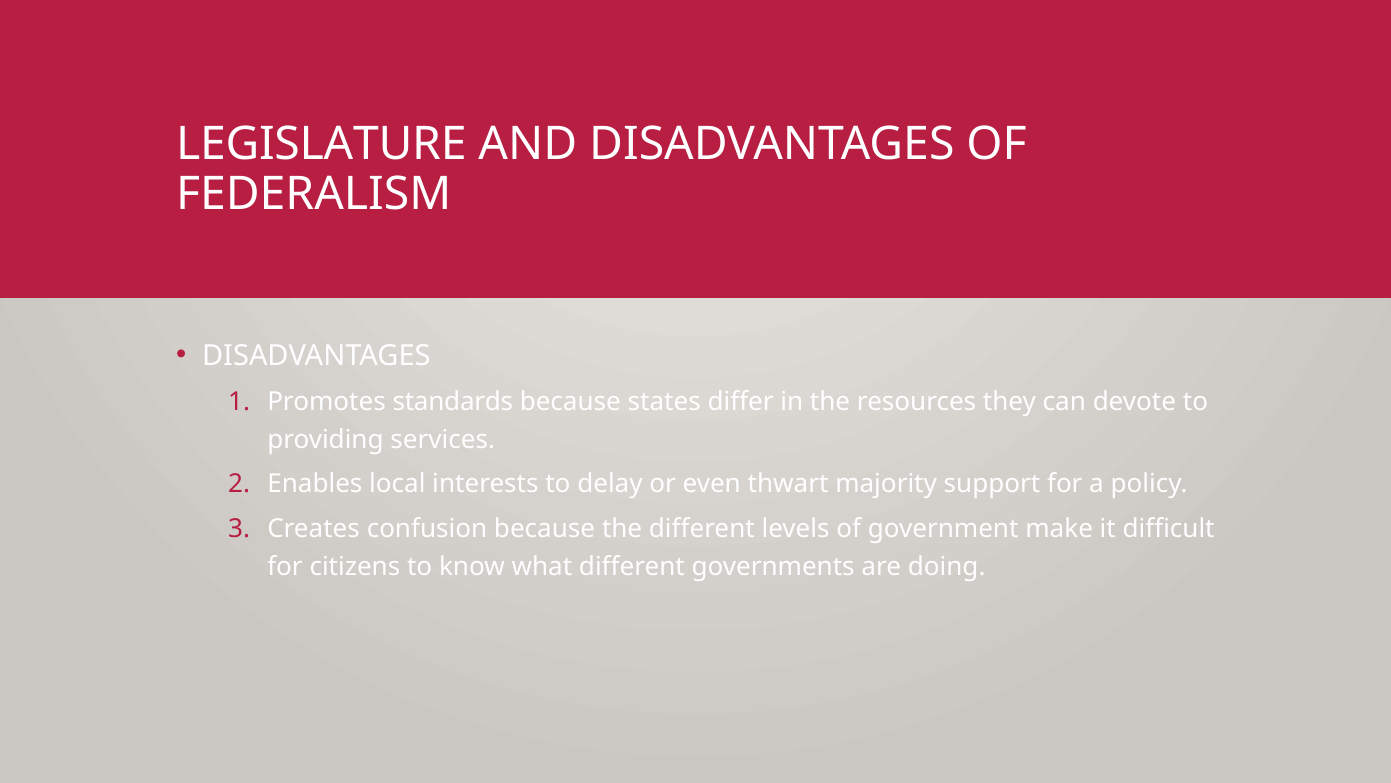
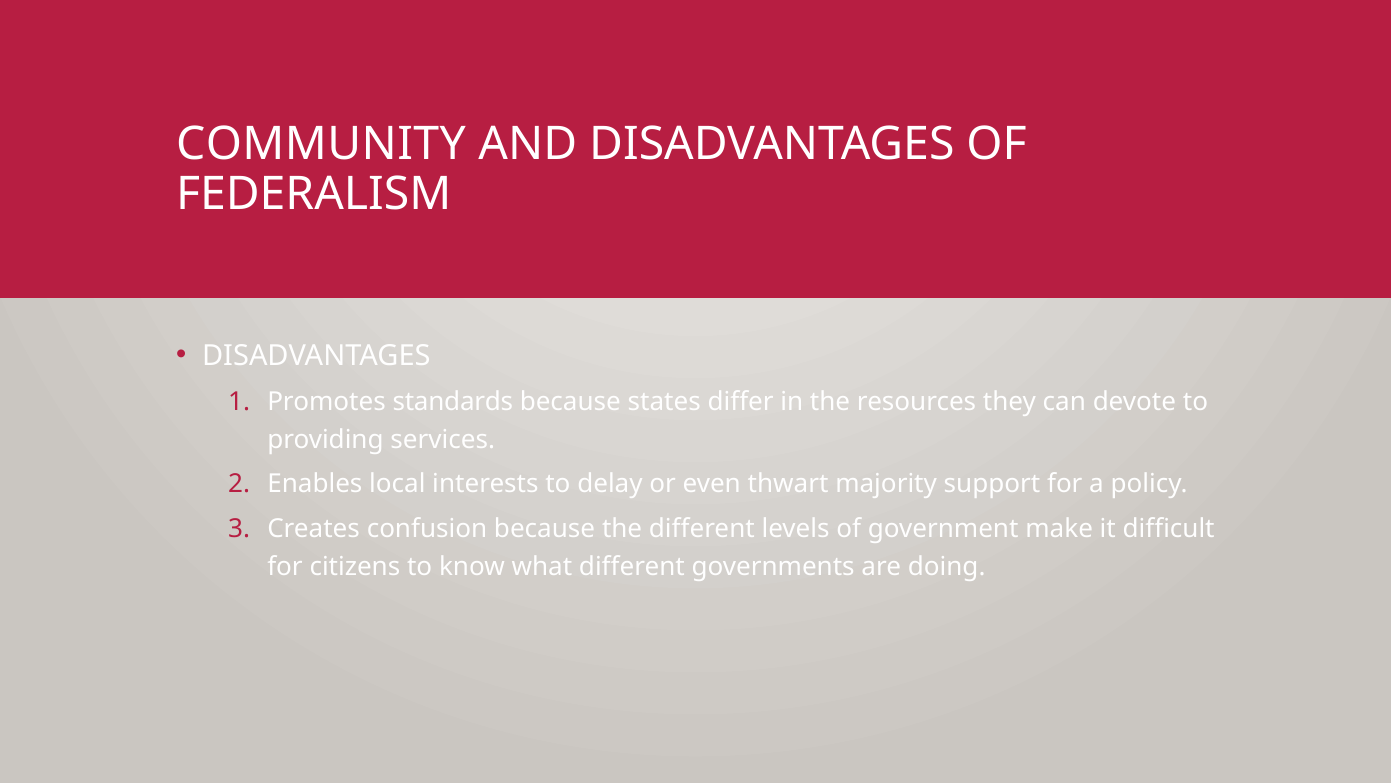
LEGISLATURE: LEGISLATURE -> COMMUNITY (321, 144)
